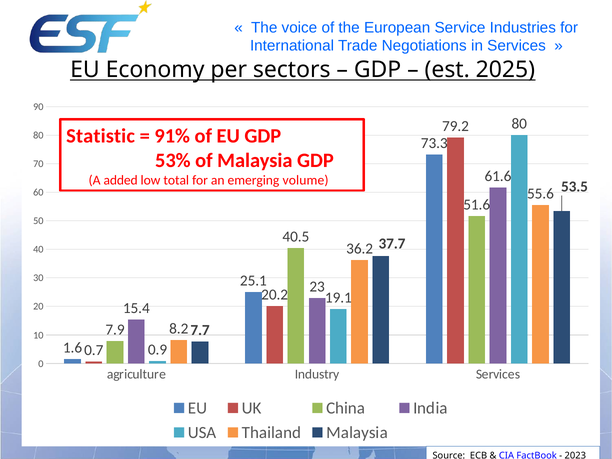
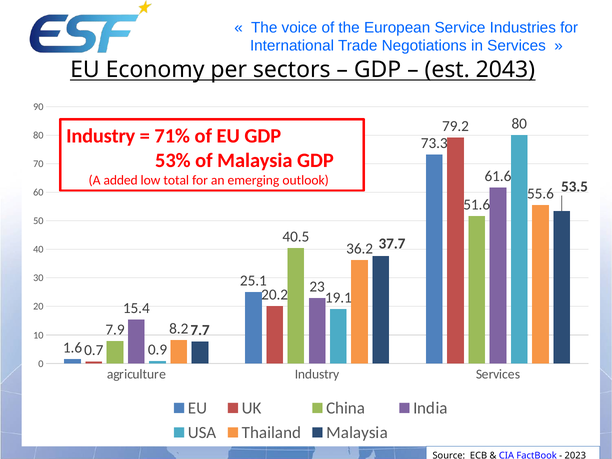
2025: 2025 -> 2043 (505, 70)
Statistic: Statistic -> Industry (101, 136)
91%: 91% -> 71% (172, 136)
volume: volume -> outlook (306, 180)
